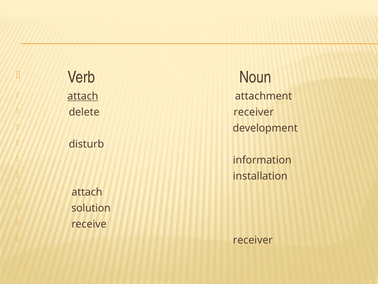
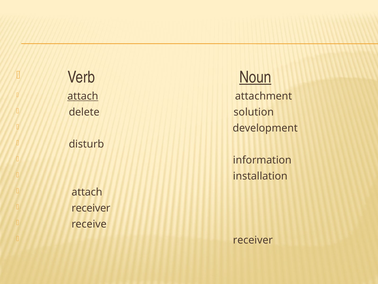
Noun underline: none -> present (255, 77)
delete receiver: receiver -> solution (254, 112)
solution: solution -> receiver (91, 208)
